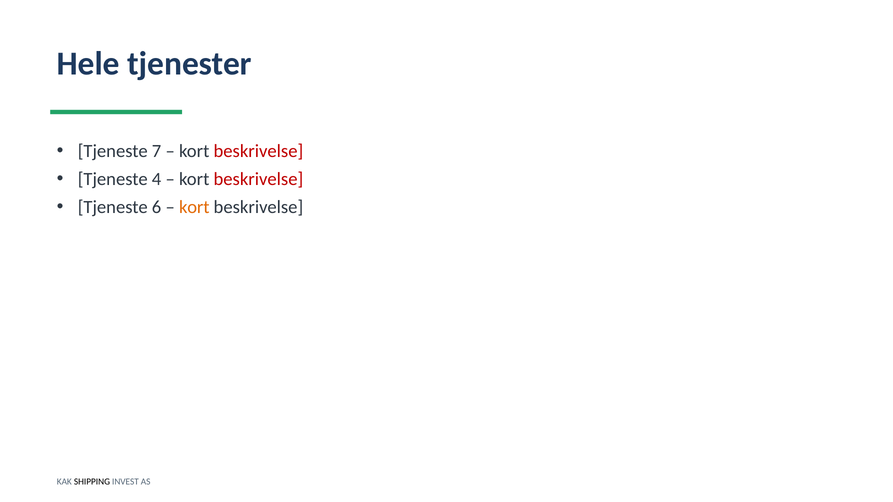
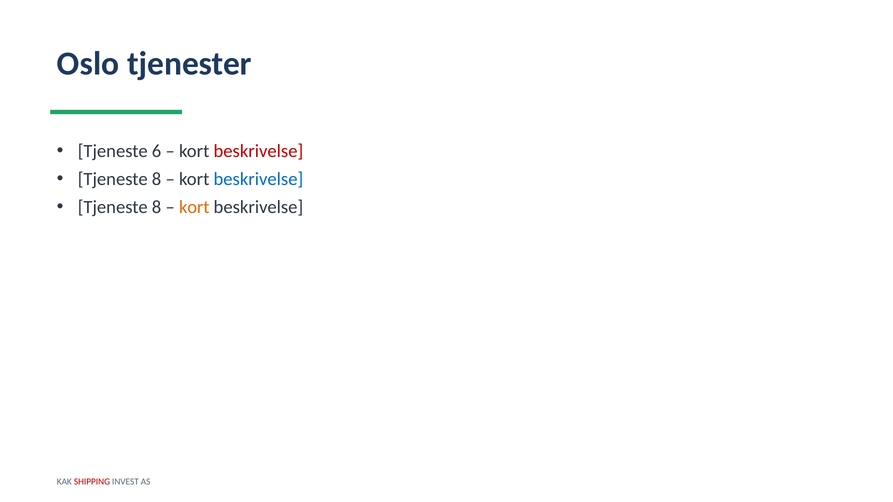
Hele: Hele -> Oslo (88, 64)
7: 7 -> 6 (157, 151)
4: 4 -> 8 (157, 179)
beskrivelse colour: red -> blue (258, 179)
6: 6 -> 8 (157, 207)
SHIPPING colour: black -> red (92, 482)
